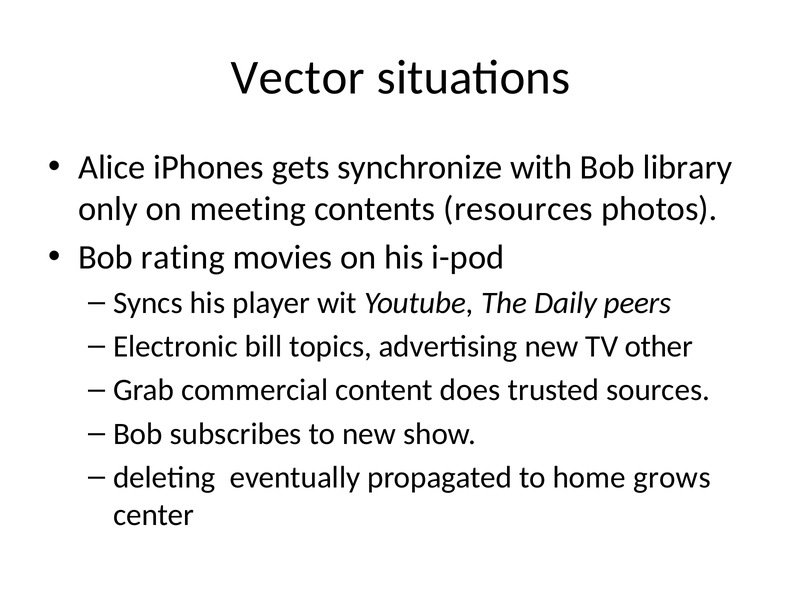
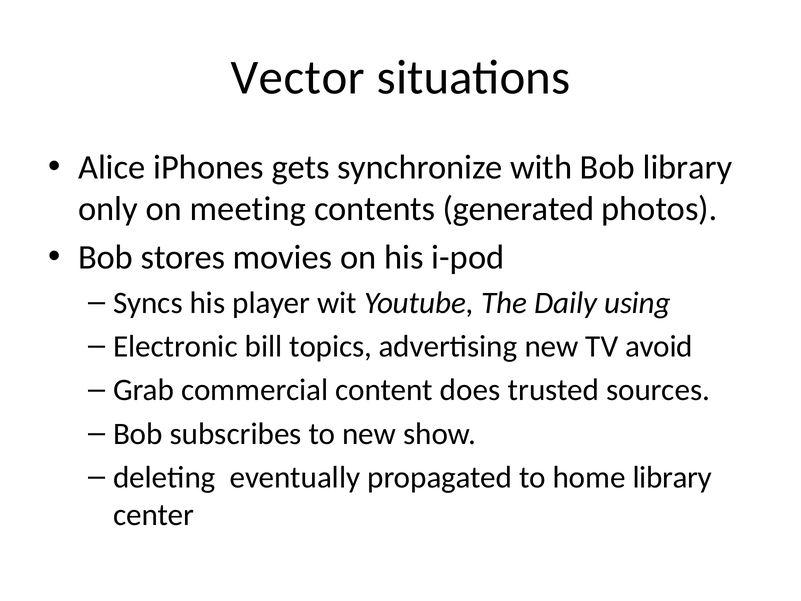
resources: resources -> generated (518, 209)
rating: rating -> stores (183, 257)
peers: peers -> using (637, 303)
other: other -> avoid (659, 346)
home grows: grows -> library (672, 477)
